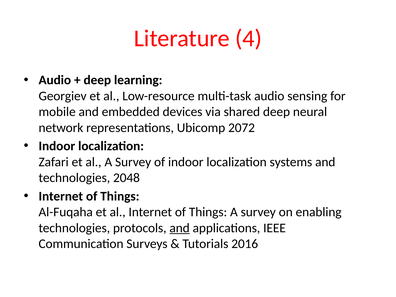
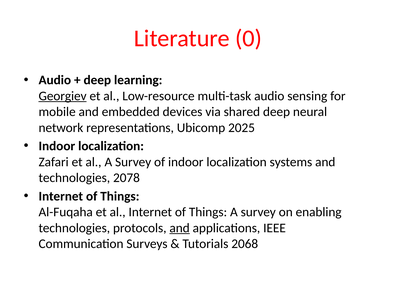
4: 4 -> 0 (249, 38)
Georgiev underline: none -> present (63, 96)
2072: 2072 -> 2025 (242, 128)
2048: 2048 -> 2078 (126, 178)
2016: 2016 -> 2068 (245, 244)
